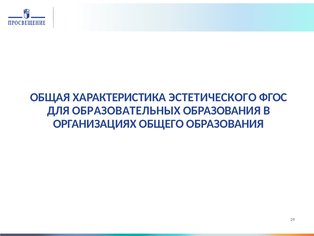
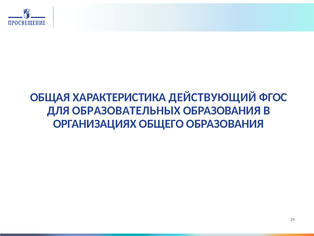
ЭСТЕТИЧЕСКОГО: ЭСТЕТИЧЕСКОГО -> ДЕЙСТВУЮЩИЙ (213, 97)
